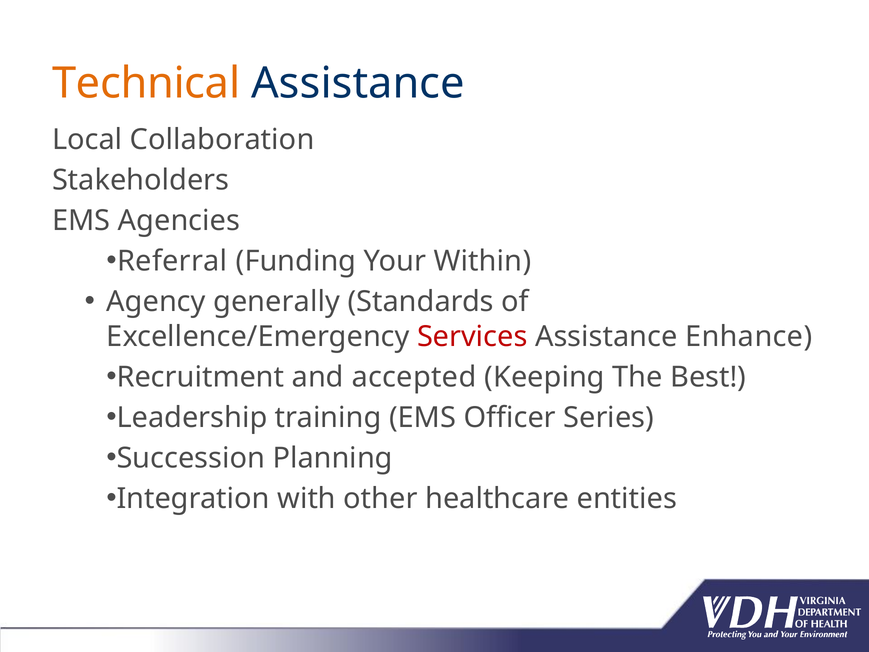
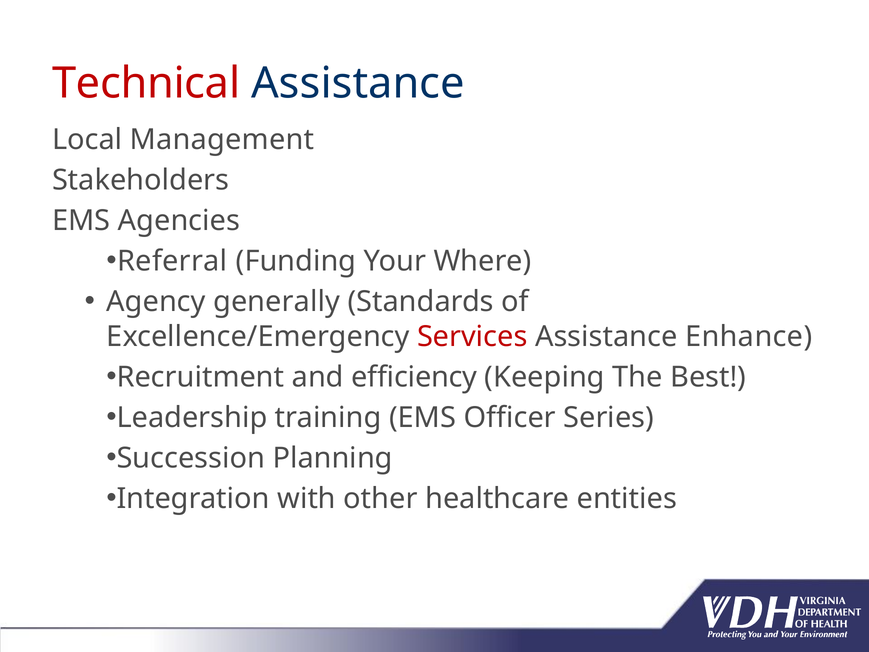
Technical colour: orange -> red (146, 83)
Collaboration: Collaboration -> Management (222, 140)
Within: Within -> Where (483, 261)
accepted: accepted -> efficiency (414, 377)
